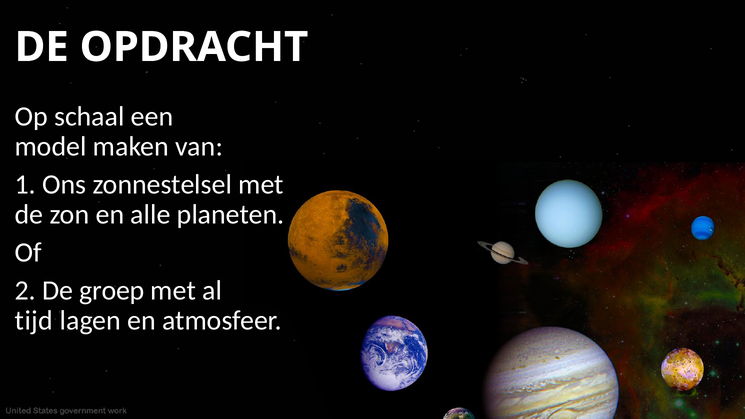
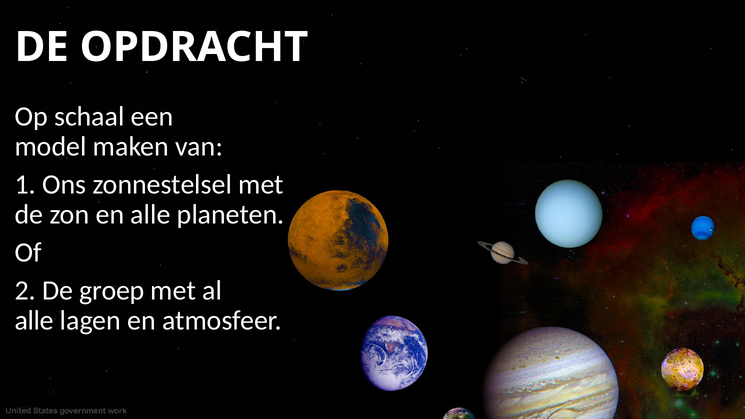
tijd: tijd -> alle (34, 321)
